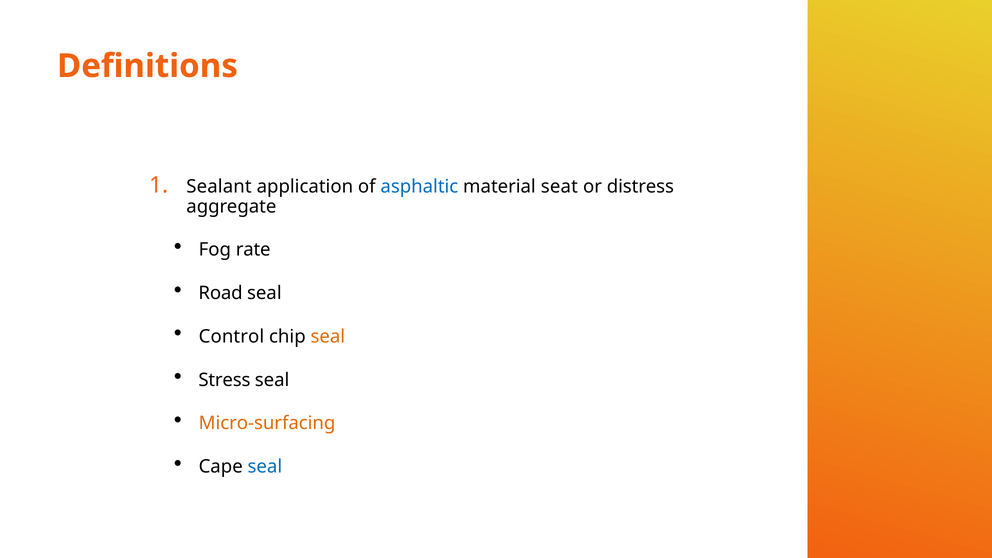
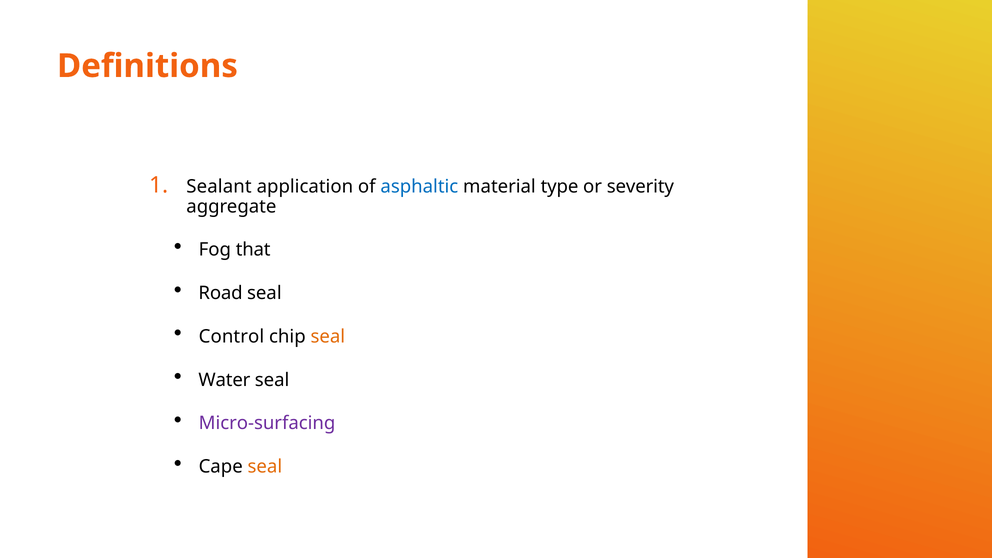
seat: seat -> type (560, 186)
distress: distress -> severity (640, 186)
rate: rate -> that (253, 250)
Stress: Stress -> Water (224, 380)
Micro-surfacing colour: orange -> purple (267, 423)
seal colour: blue -> orange (265, 467)
